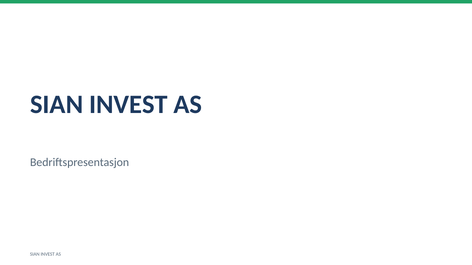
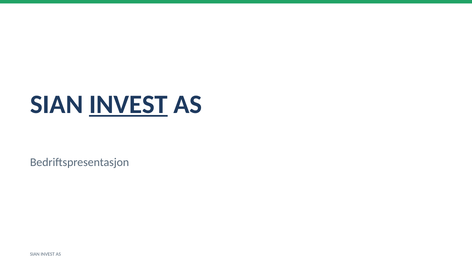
INVEST underline: none -> present (128, 105)
